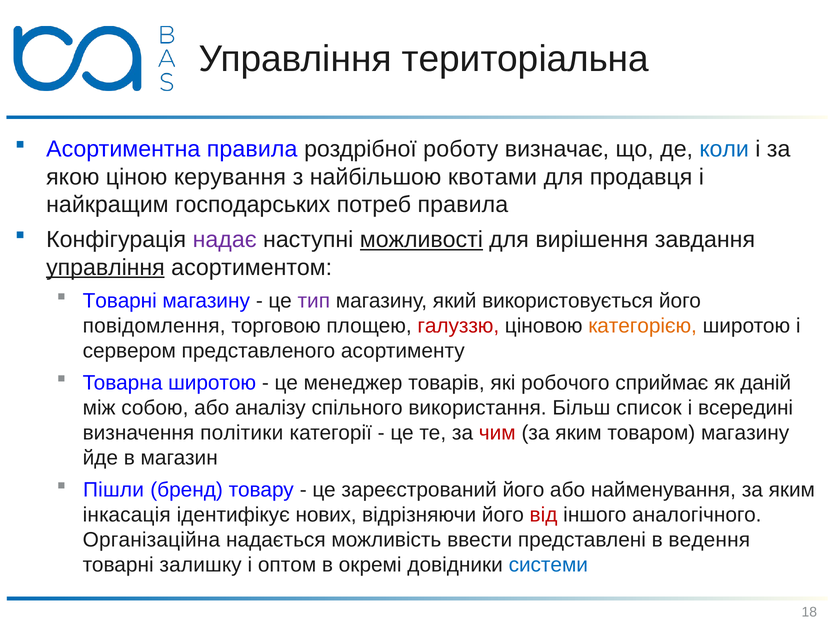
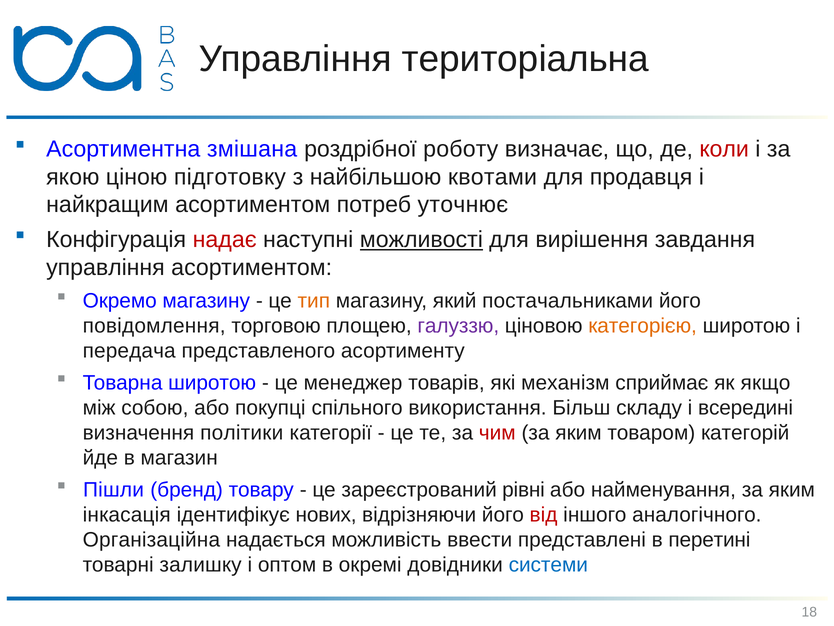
Асортиментна правила: правила -> змішана (252, 149)
коли colour: blue -> red (724, 149)
керування: керування -> підготовку (230, 177)
найкращим господарських: господарських -> асортиментом (253, 205)
потреб правила: правила -> уточнює (463, 205)
надає colour: purple -> red (225, 239)
управління underline: present -> none (105, 267)
Товарні: Товарні -> Окремо (120, 300)
тип colour: purple -> orange (314, 300)
використовується: використовується -> постачальниками (568, 300)
галуззю colour: red -> purple (458, 325)
сервером: сервером -> передача (129, 350)
робочого: робочого -> механізм (565, 382)
даній: даній -> якщо (765, 382)
аналізу: аналізу -> покупці (270, 407)
список: список -> складу (649, 407)
товаром магазину: магазину -> категорій (745, 433)
зареєстрований його: його -> рівні (524, 490)
ведення: ведення -> перетині (709, 540)
